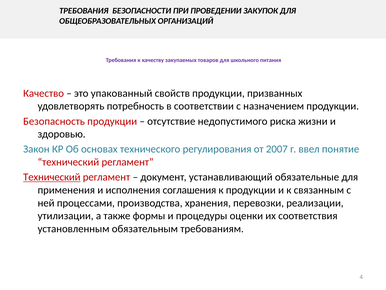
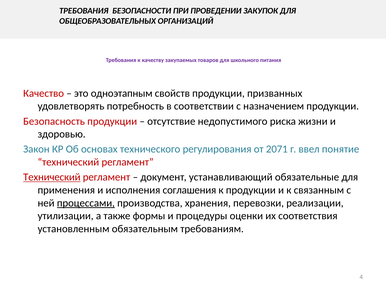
упакованный: упакованный -> одноэтапным (122, 93)
2007: 2007 -> 2071 (277, 149)
процессами underline: none -> present (86, 203)
